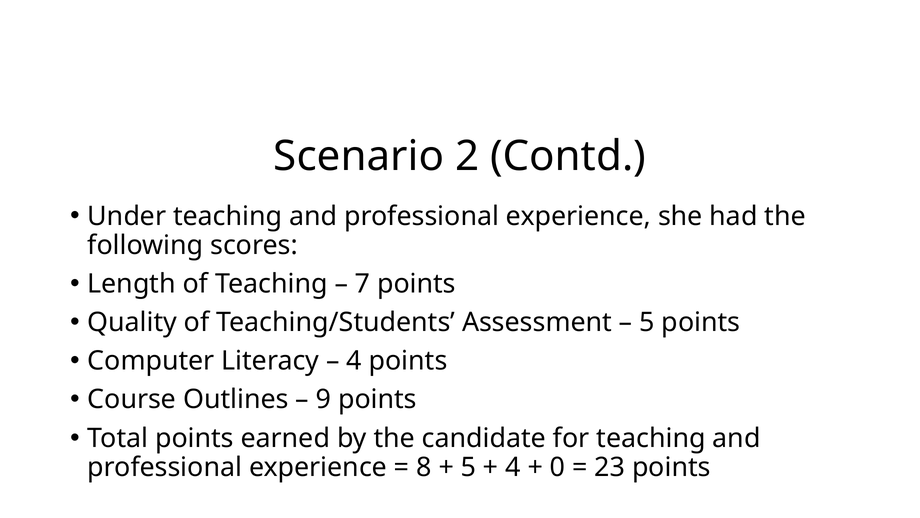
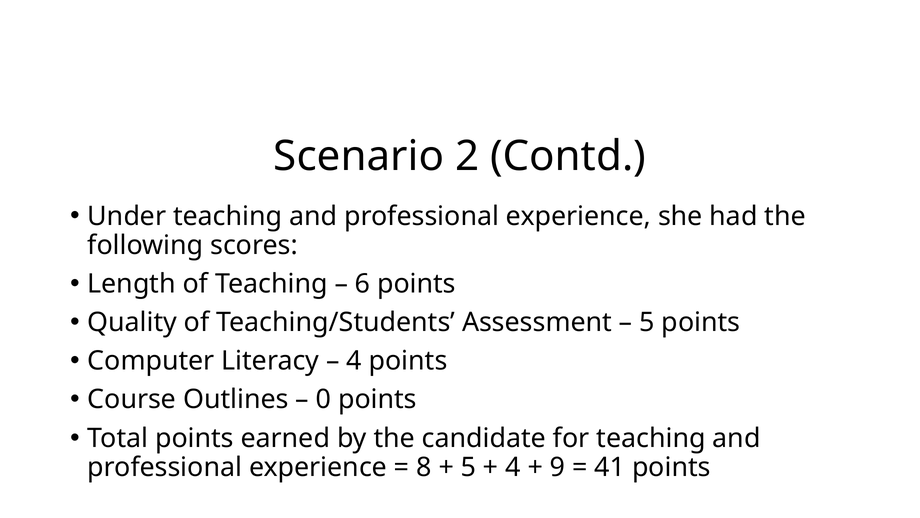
7: 7 -> 6 (363, 283)
9: 9 -> 0 (324, 399)
0: 0 -> 9 (558, 467)
23: 23 -> 41 (610, 467)
